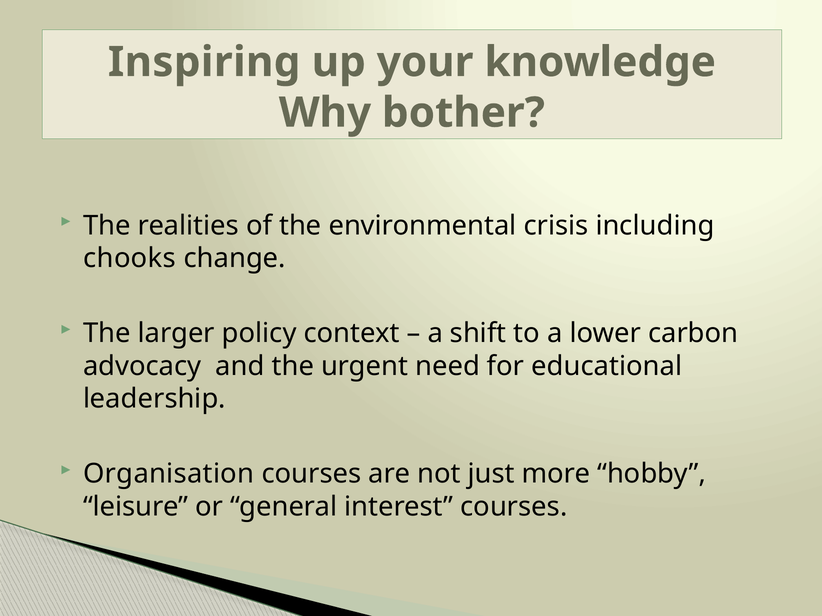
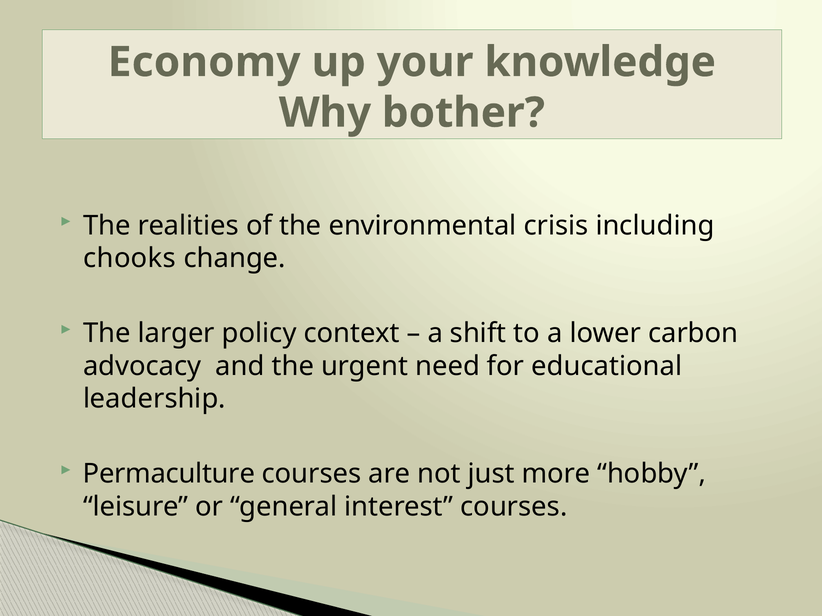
Inspiring: Inspiring -> Economy (204, 62)
Organisation: Organisation -> Permaculture (169, 474)
